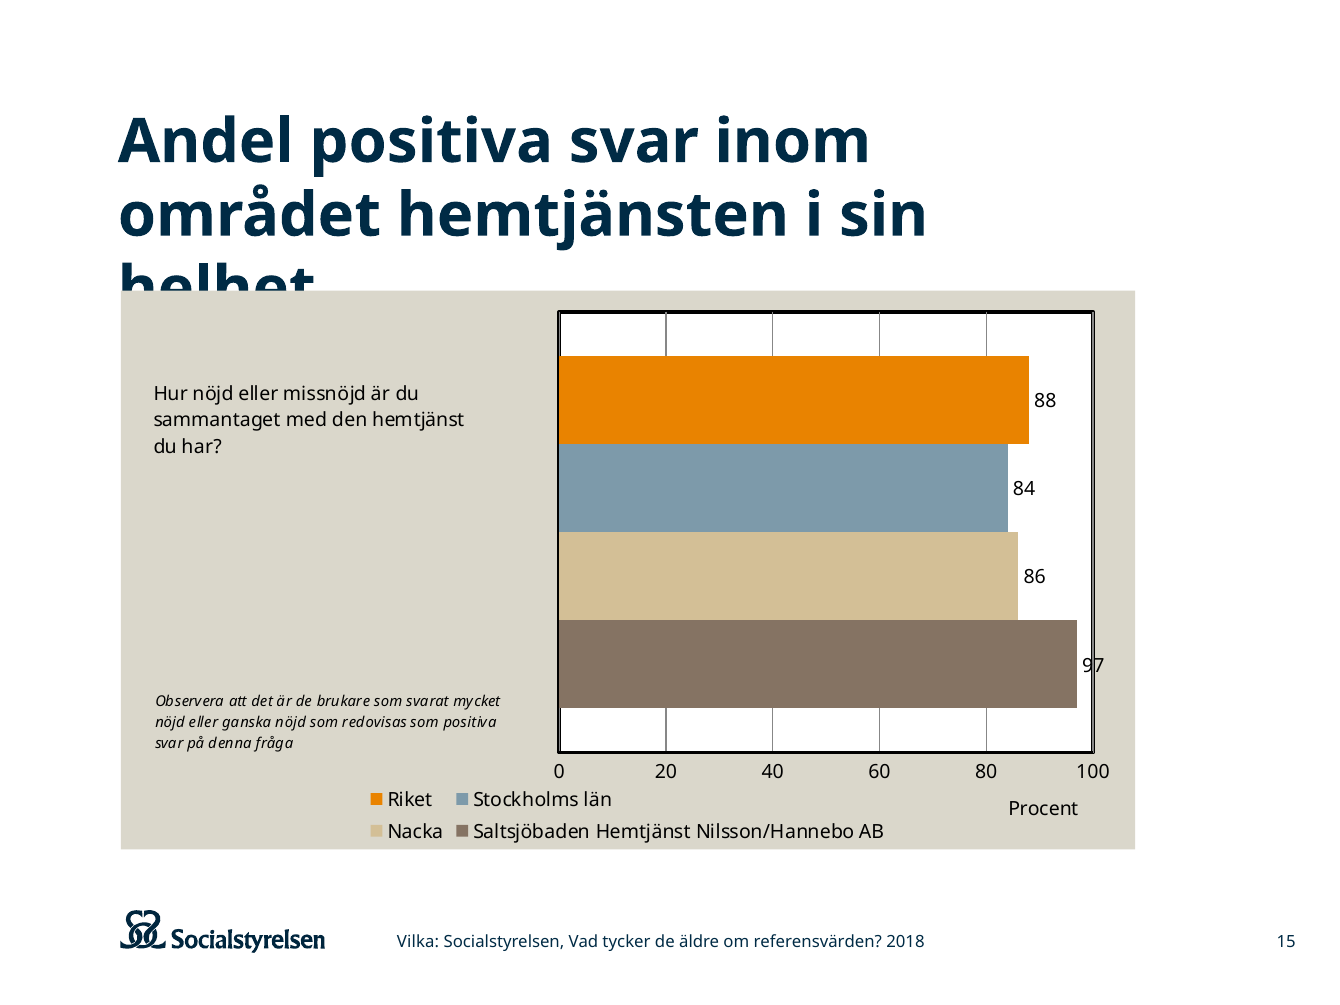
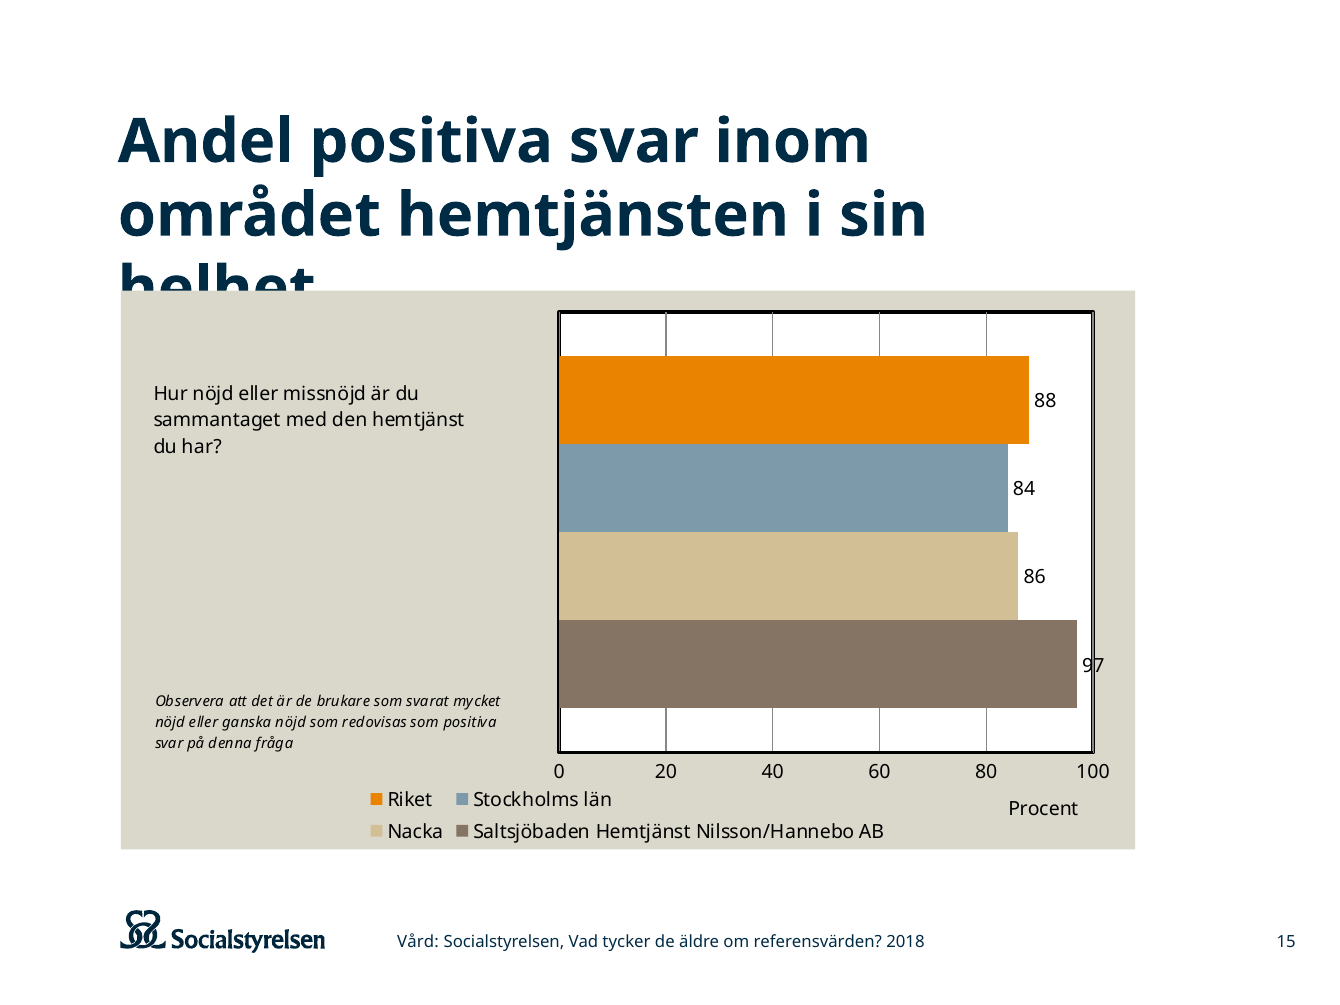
Vilka: Vilka -> Vård (418, 942)
